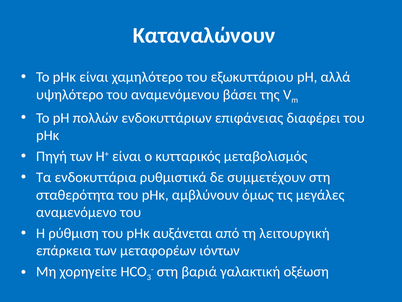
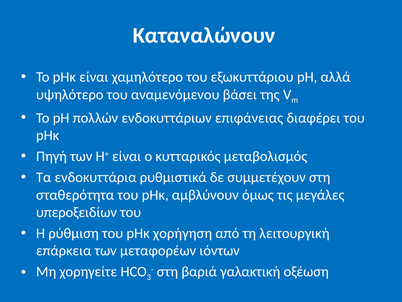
αναμενόμενο: αναμενόμενο -> υπεροξειδίων (76, 212)
αυξάνεται: αυξάνεται -> χορήγηση (183, 233)
